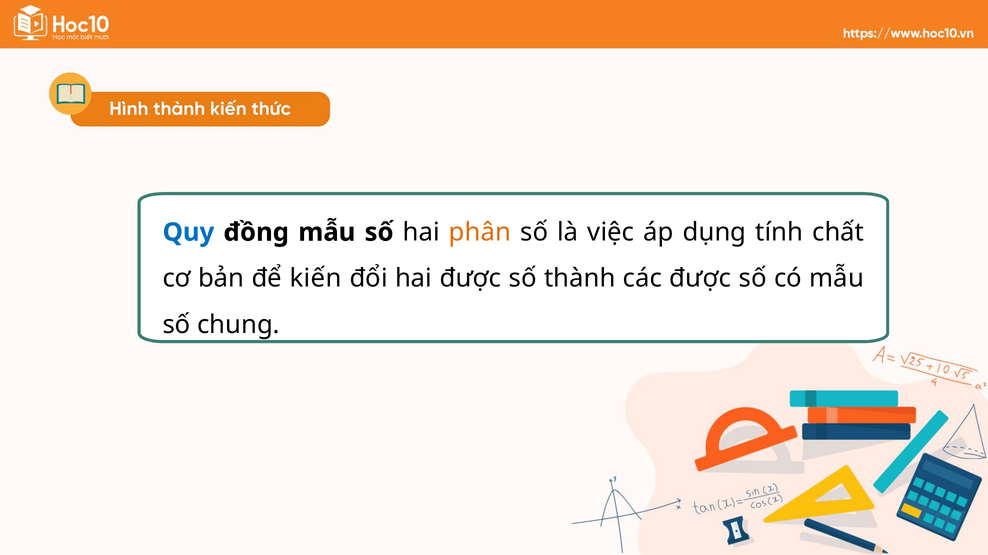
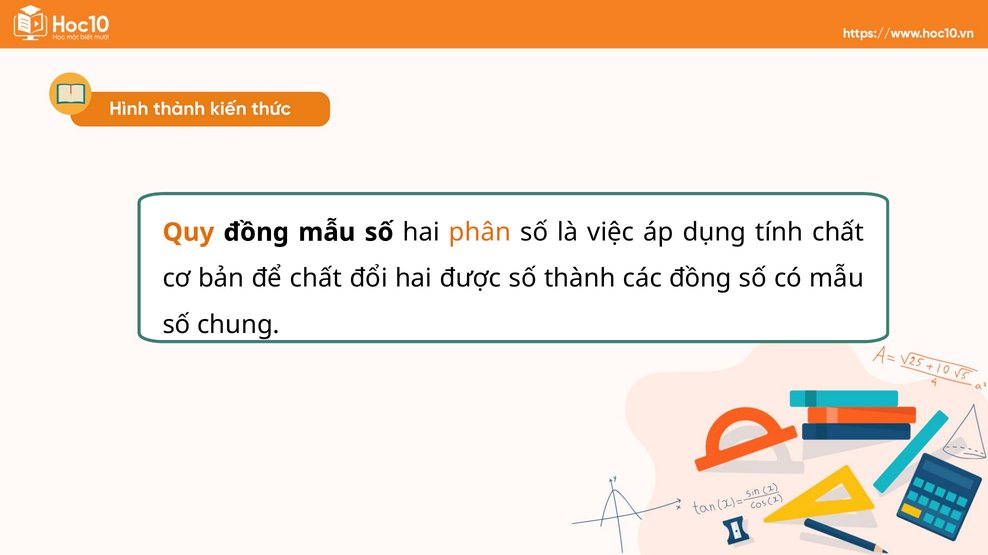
Quy colour: blue -> orange (188, 233)
để kiến: kiến -> chất (316, 279)
các được: được -> đồng (700, 279)
